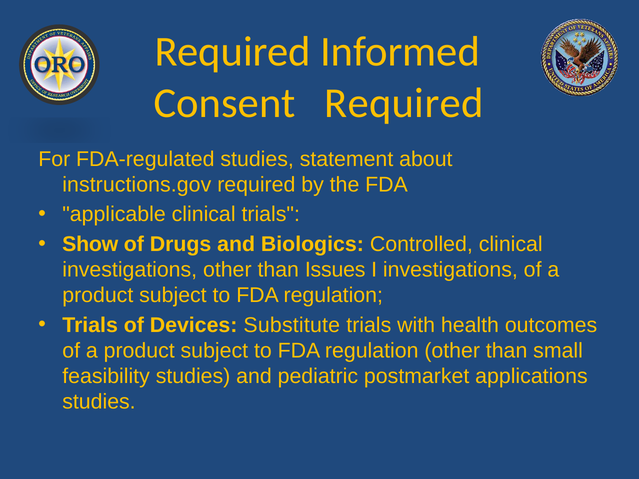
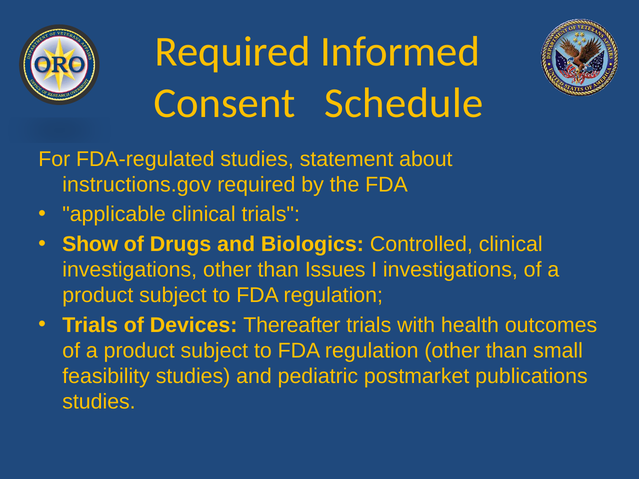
Consent Required: Required -> Schedule (404, 103)
Substitute: Substitute -> Thereafter (292, 325)
applications: applications -> publications (531, 376)
